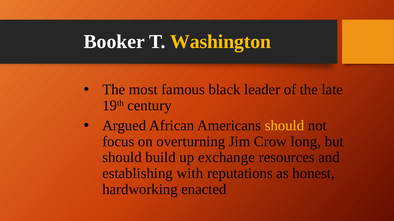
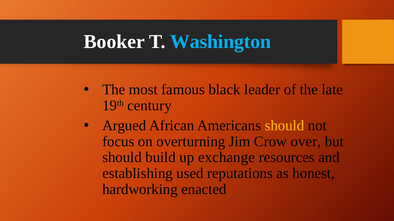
Washington colour: yellow -> light blue (221, 42)
long: long -> over (306, 142)
with: with -> used (190, 174)
